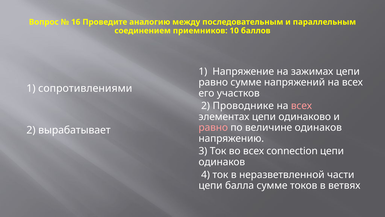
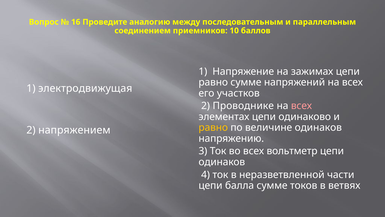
сопротивлениями: сопротивлениями -> электродвижущая (85, 88)
равно colour: pink -> yellow (213, 127)
вырабатывает: вырабатывает -> напряжением (74, 130)
connection: connection -> вольтметр (292, 151)
